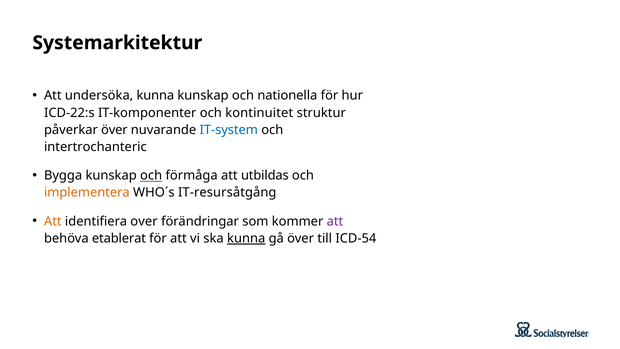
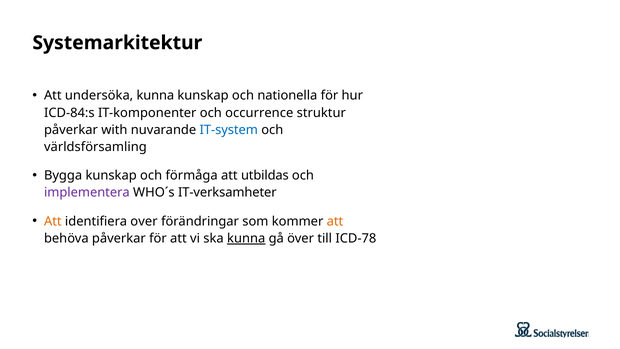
ICD-22:s: ICD-22:s -> ICD-84:s (69, 113)
kontinuitet: kontinuitet -> occurrence (259, 113)
påverkar över: över -> with (114, 130)
intertrochanteric: intertrochanteric -> världsförsamling (95, 147)
och underline: present -> none (151, 176)
implementera colour: orange -> purple (87, 193)
IT-resursåtgång: IT-resursåtgång -> IT-verksamheter (227, 193)
att colour: purple -> orange (335, 221)
behöva etablerat: etablerat -> påverkar (119, 238)
ICD-54: ICD-54 -> ICD-78 (356, 238)
